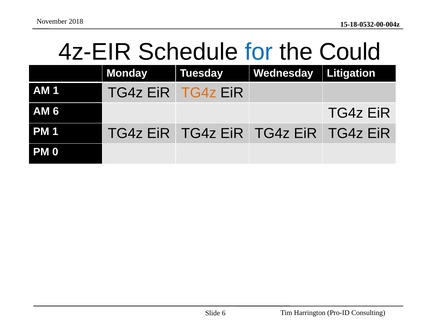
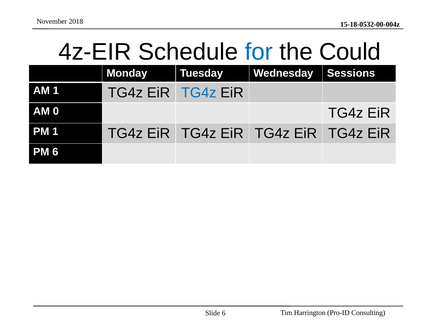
Litigation: Litigation -> Sessions (351, 73)
TG4z colour: orange -> blue (199, 93)
AM 6: 6 -> 0 (56, 111)
PM 0: 0 -> 6 (55, 152)
